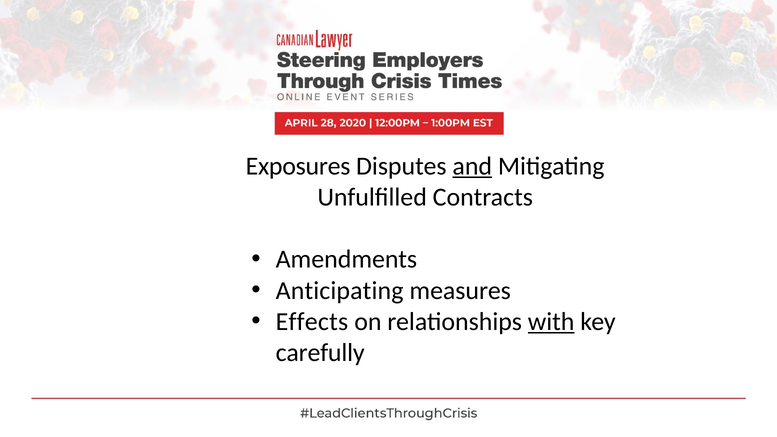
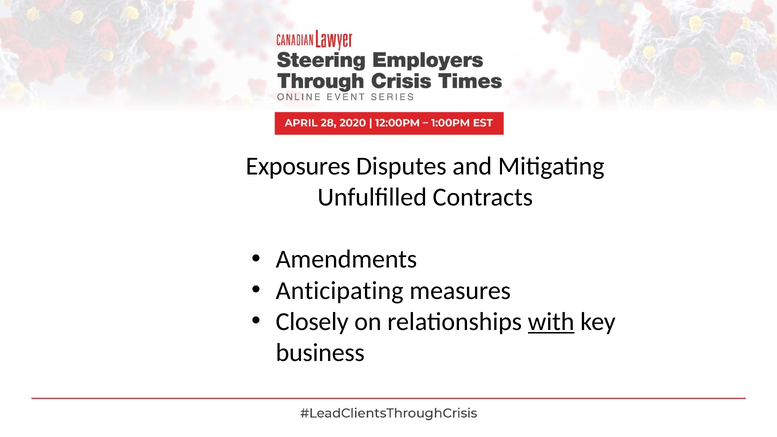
and underline: present -> none (472, 166)
Effects: Effects -> Closely (312, 322)
carefully: carefully -> business (320, 353)
